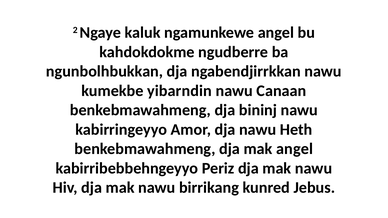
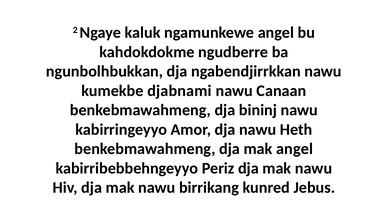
yibarndin: yibarndin -> djabnami (179, 91)
